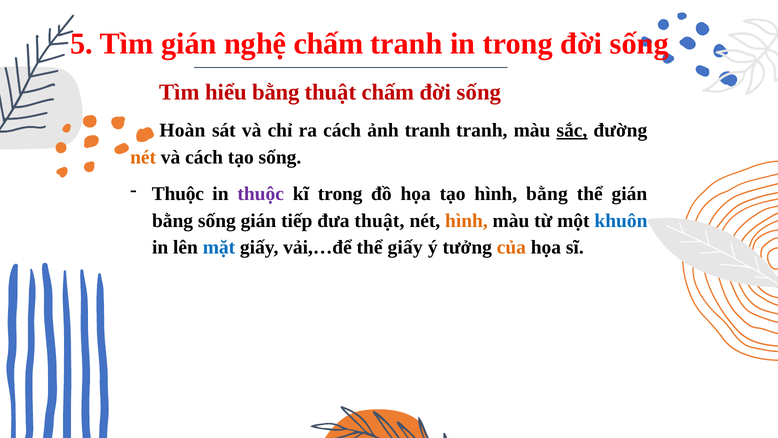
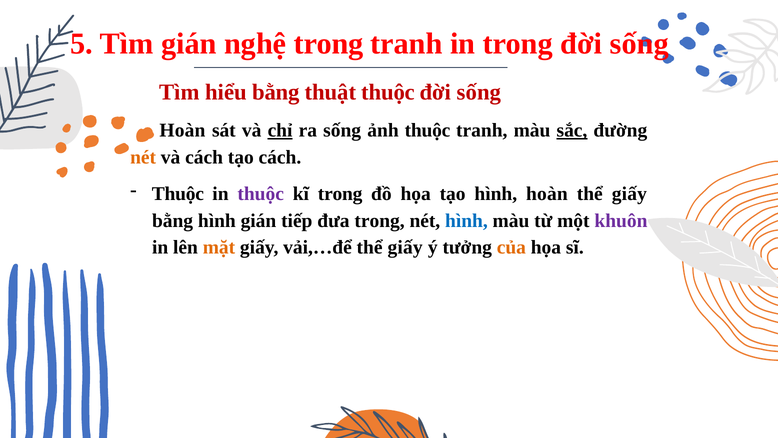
nghệ chấm: chấm -> trong (328, 44)
thuật chấm: chấm -> thuộc (388, 92)
chỉ underline: none -> present (280, 130)
ra cách: cách -> sống (342, 130)
ảnh tranh: tranh -> thuộc (427, 130)
tạo sống: sống -> cách (280, 157)
hình bằng: bằng -> hoàn (547, 194)
gián: gián -> giấy (629, 194)
bằng sống: sống -> hình (217, 221)
đưa thuật: thuật -> trong (380, 221)
hình colour: orange -> blue (466, 221)
khuôn colour: blue -> purple (621, 221)
mặt colour: blue -> orange (219, 247)
